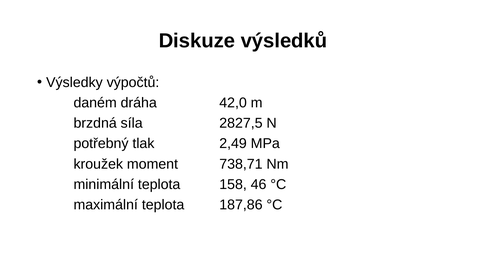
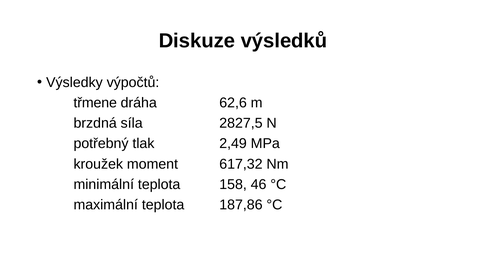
daném: daném -> třmene (95, 103)
42,0: 42,0 -> 62,6 (233, 103)
738,71: 738,71 -> 617,32 (241, 164)
